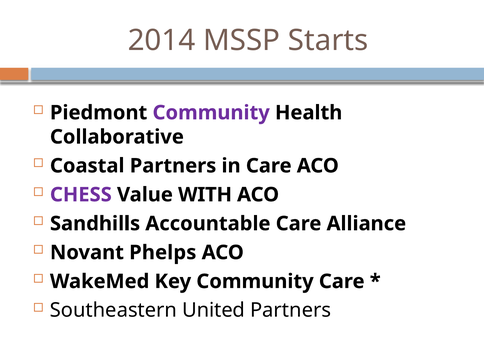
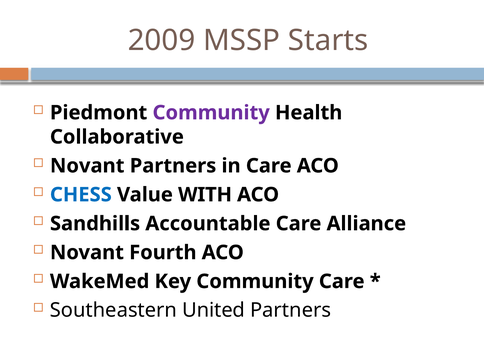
2014: 2014 -> 2009 (161, 40)
Coastal: Coastal -> Novant (87, 166)
CHESS colour: purple -> blue (81, 195)
Phelps: Phelps -> Fourth (163, 253)
